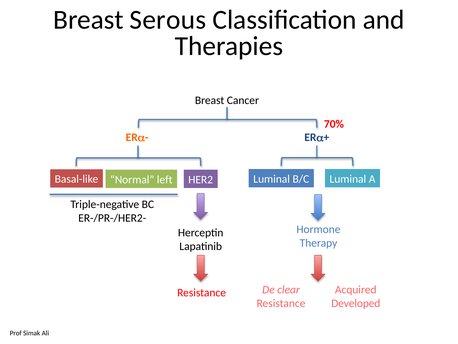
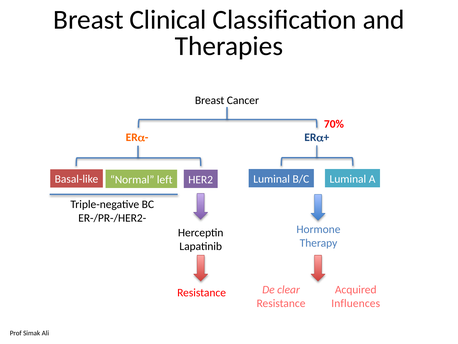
Serous: Serous -> Clinical (168, 20)
Developed: Developed -> Influences (356, 303)
